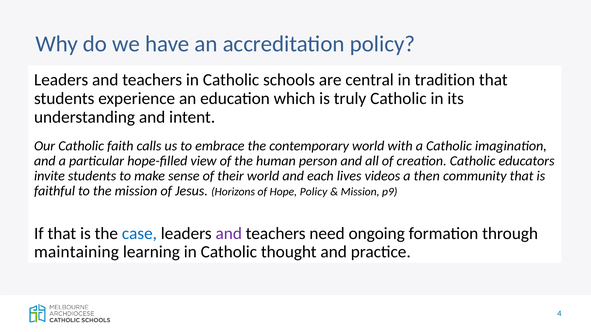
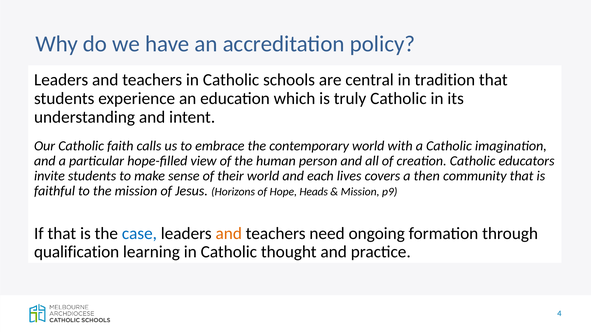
videos: videos -> covers (382, 176)
Hope Policy: Policy -> Heads (314, 192)
and colour: purple -> orange (229, 234)
maintaining: maintaining -> qualification (77, 252)
